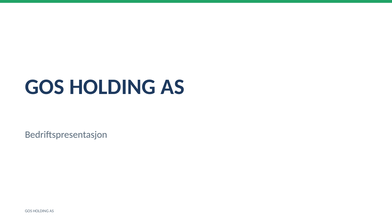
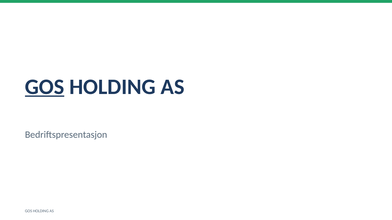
GOS underline: none -> present (45, 87)
